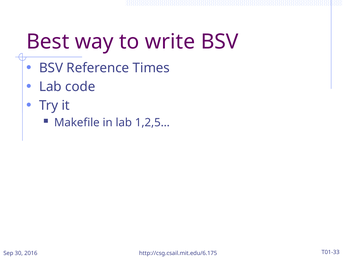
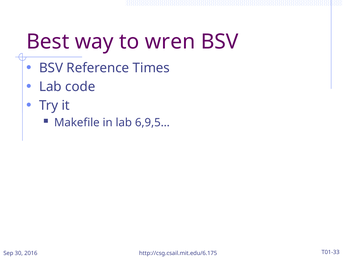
write: write -> wren (170, 41)
1,2,5…: 1,2,5… -> 6,9,5… (152, 122)
